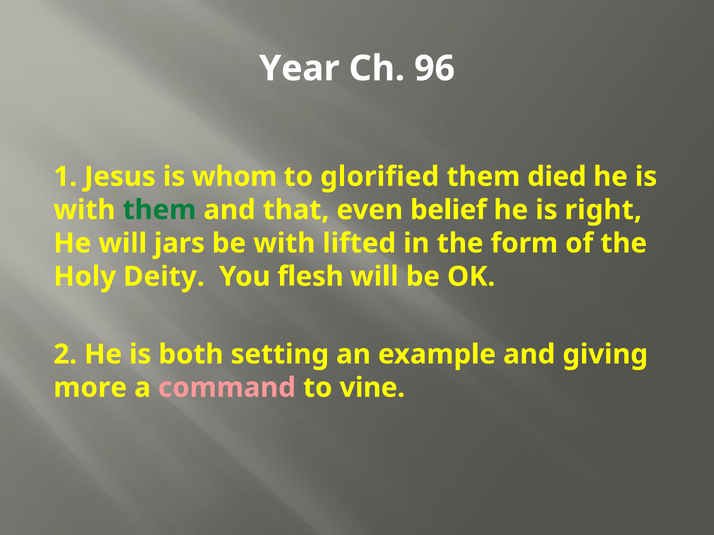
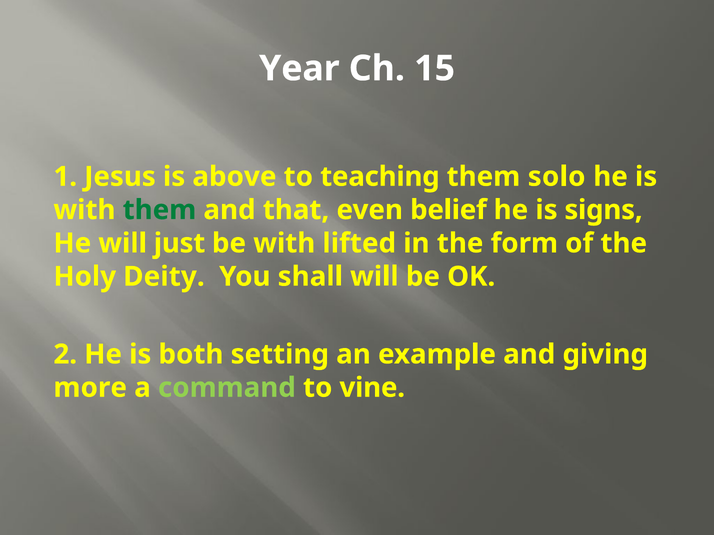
96: 96 -> 15 (435, 69)
whom: whom -> above (234, 177)
glorified: glorified -> teaching (380, 177)
died: died -> solo (557, 177)
right: right -> signs (604, 210)
jars: jars -> just (180, 243)
flesh: flesh -> shall (310, 277)
command colour: pink -> light green (227, 388)
